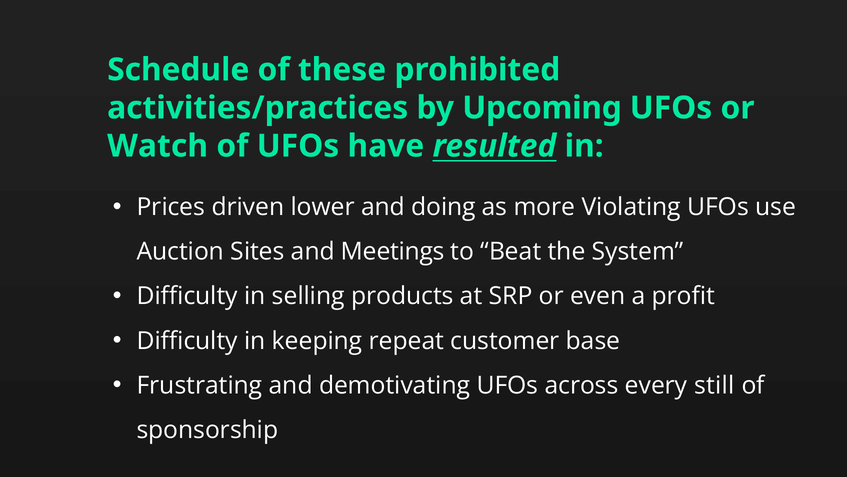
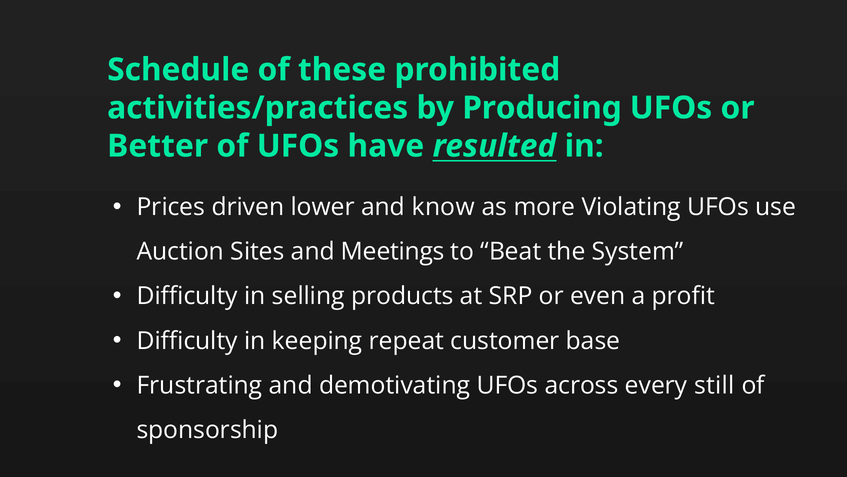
Upcoming: Upcoming -> Producing (542, 108)
Watch: Watch -> Better (158, 146)
doing: doing -> know (443, 207)
